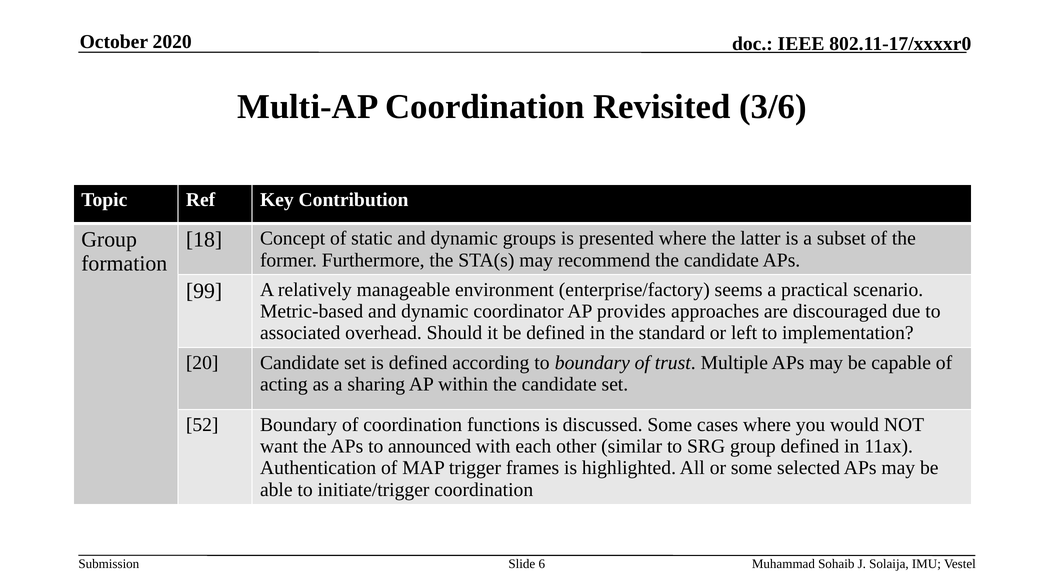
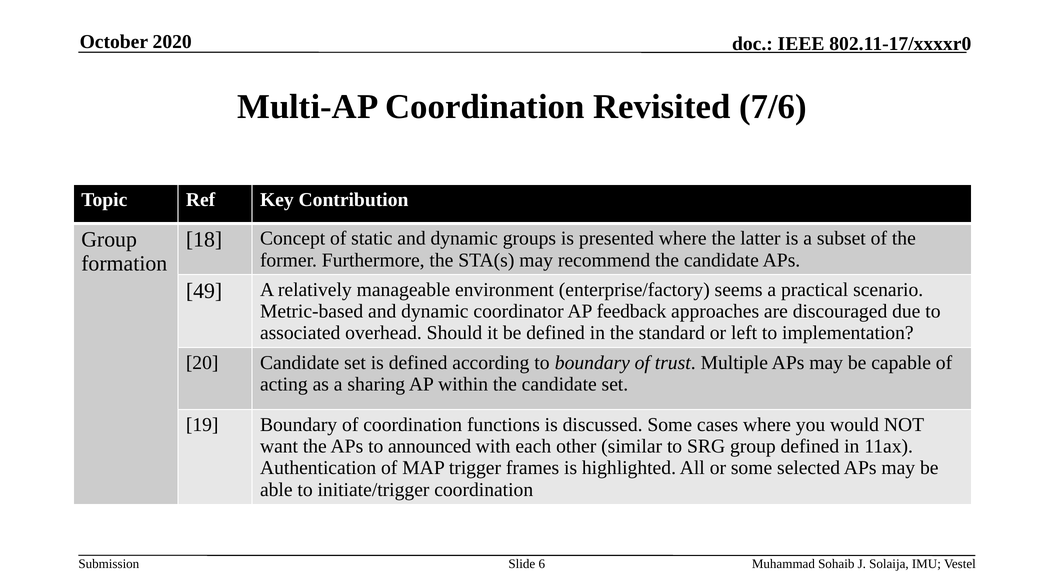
3/6: 3/6 -> 7/6 (773, 107)
99: 99 -> 49 (204, 291)
provides: provides -> feedback (632, 311)
52: 52 -> 19 (202, 424)
